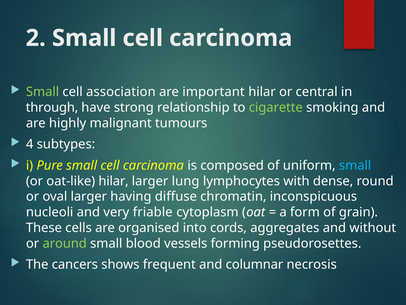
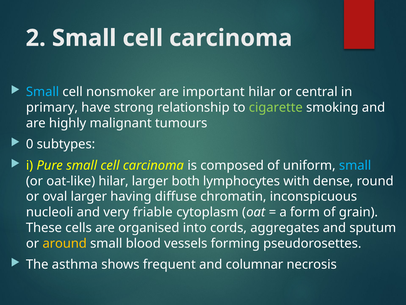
Small colour: light green -> light blue (43, 92)
association: association -> nonsmoker (121, 92)
through: through -> primary (52, 107)
4: 4 -> 0 (30, 144)
lung: lung -> both (186, 181)
without: without -> sputum (373, 227)
around colour: light green -> yellow (65, 243)
cancers: cancers -> asthma (75, 264)
